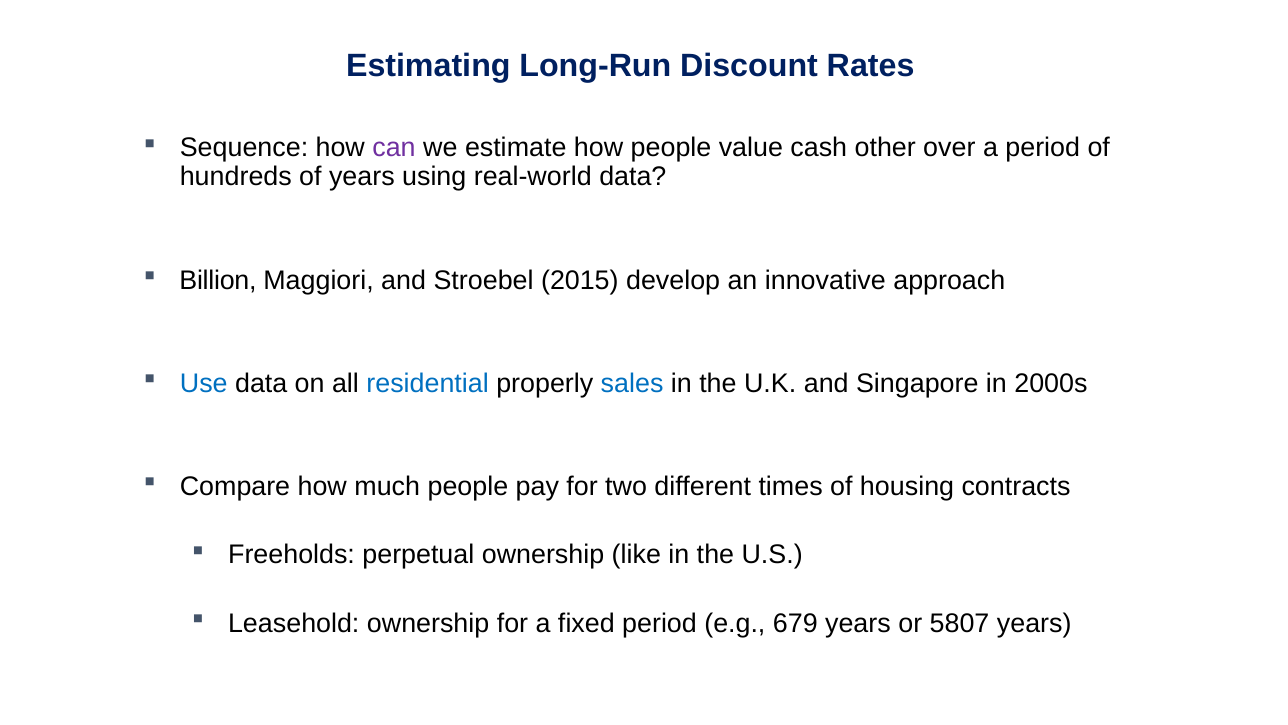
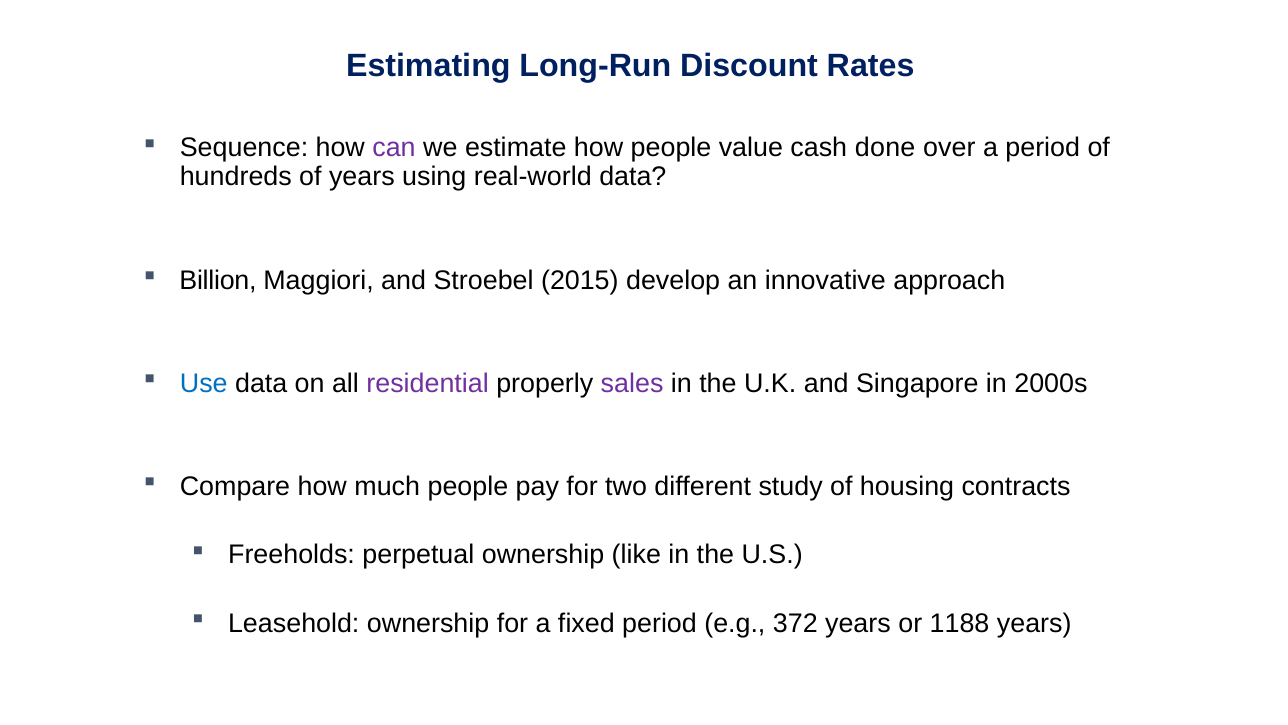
other: other -> done (885, 148)
residential colour: blue -> purple (428, 383)
sales colour: blue -> purple (632, 383)
times: times -> study (791, 486)
679: 679 -> 372 (795, 623)
5807: 5807 -> 1188 (960, 623)
